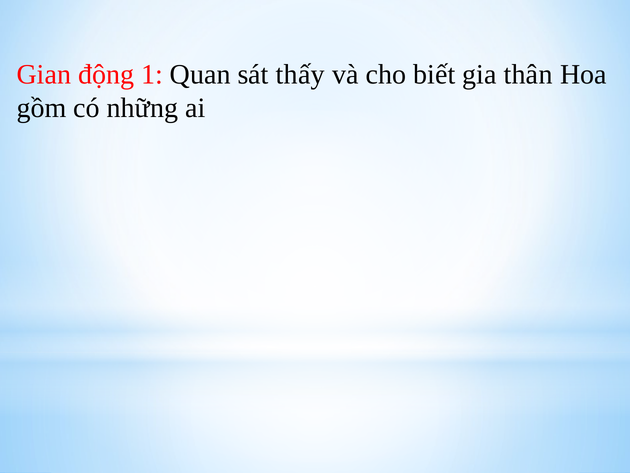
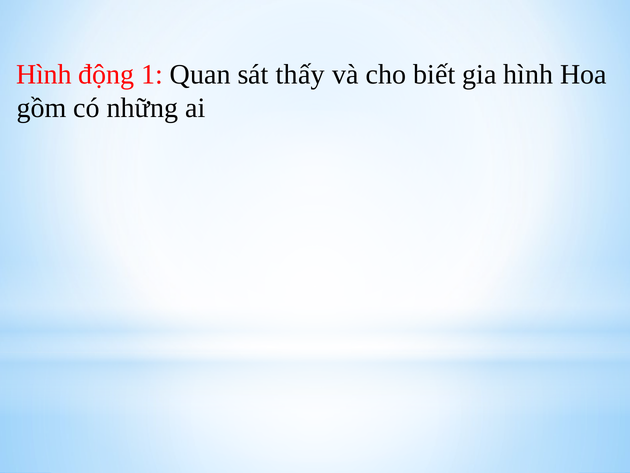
Gian: Gian -> Hình (44, 74)
gia thân: thân -> hình (528, 74)
